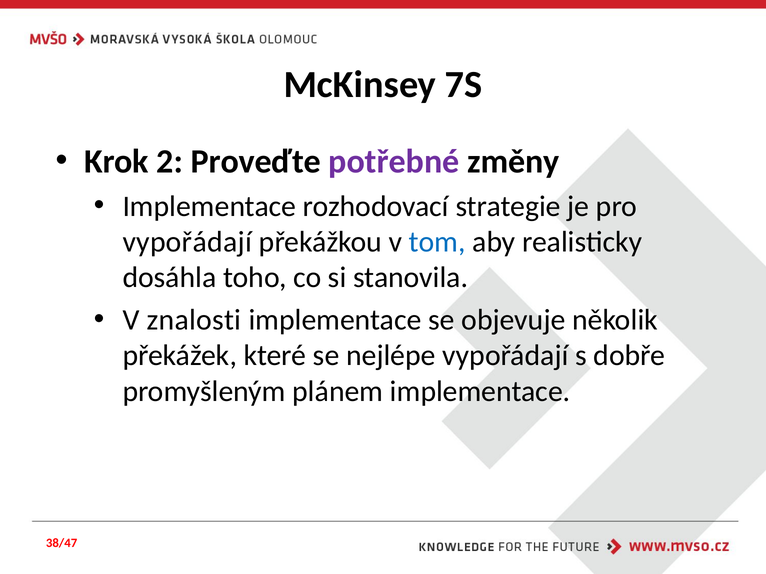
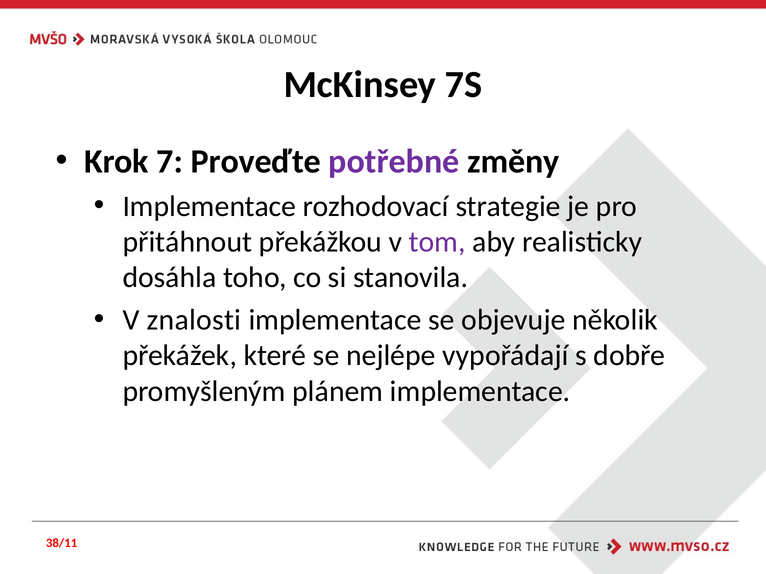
2: 2 -> 7 (170, 162)
vypořádají: vypořádají -> přitáhnout (187, 242)
tom colour: blue -> purple (437, 242)
38/47: 38/47 -> 38/11 (62, 543)
